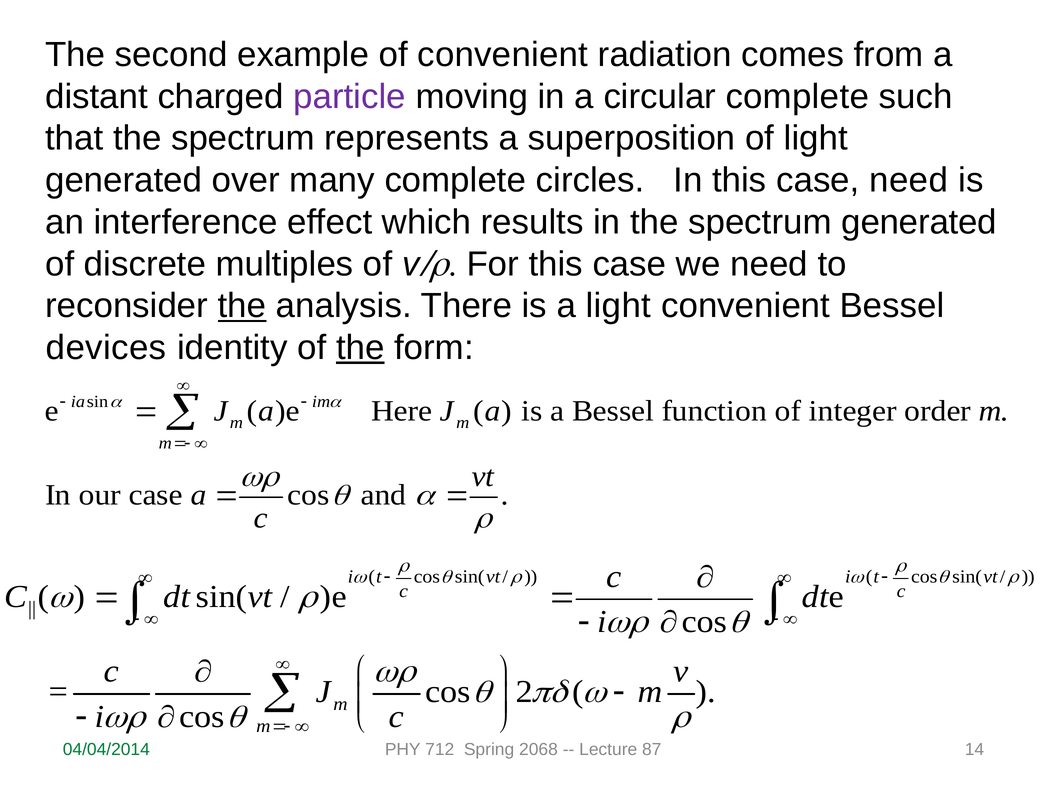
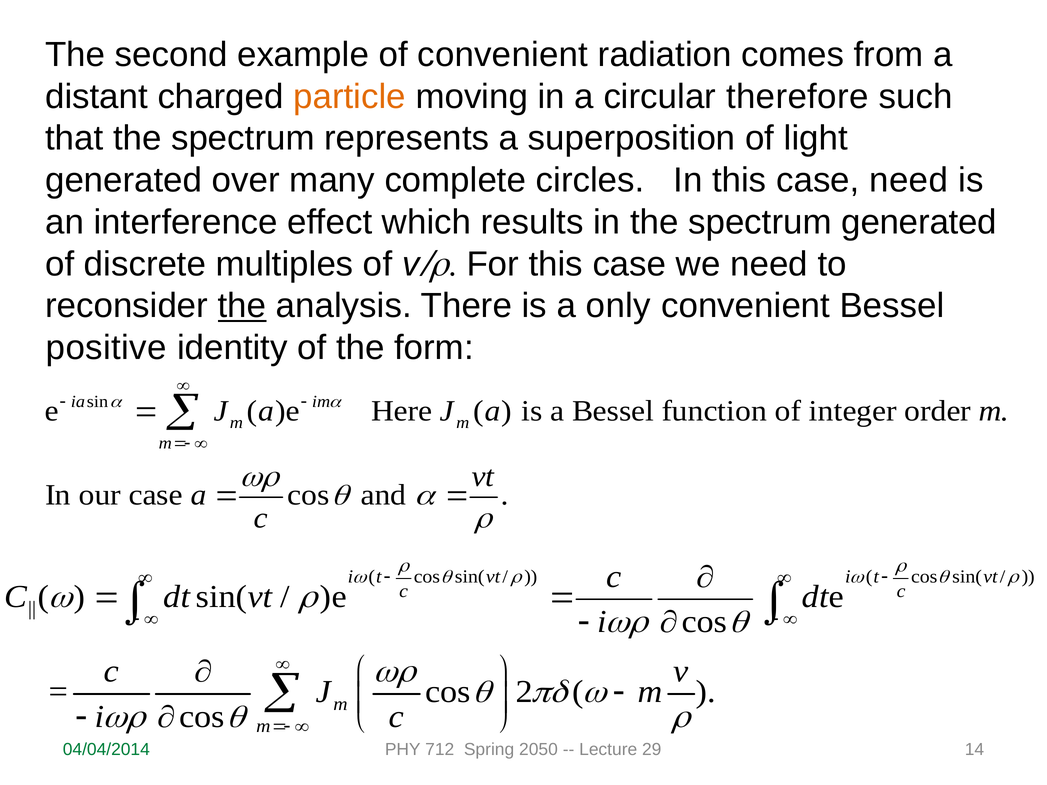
particle colour: purple -> orange (350, 97)
circular complete: complete -> therefore (797, 97)
a light: light -> only (618, 306)
devices: devices -> positive (106, 348)
the underline: present -> none (360, 348)
2068: 2068 -> 2050 (538, 750)
87: 87 -> 29 (652, 750)
